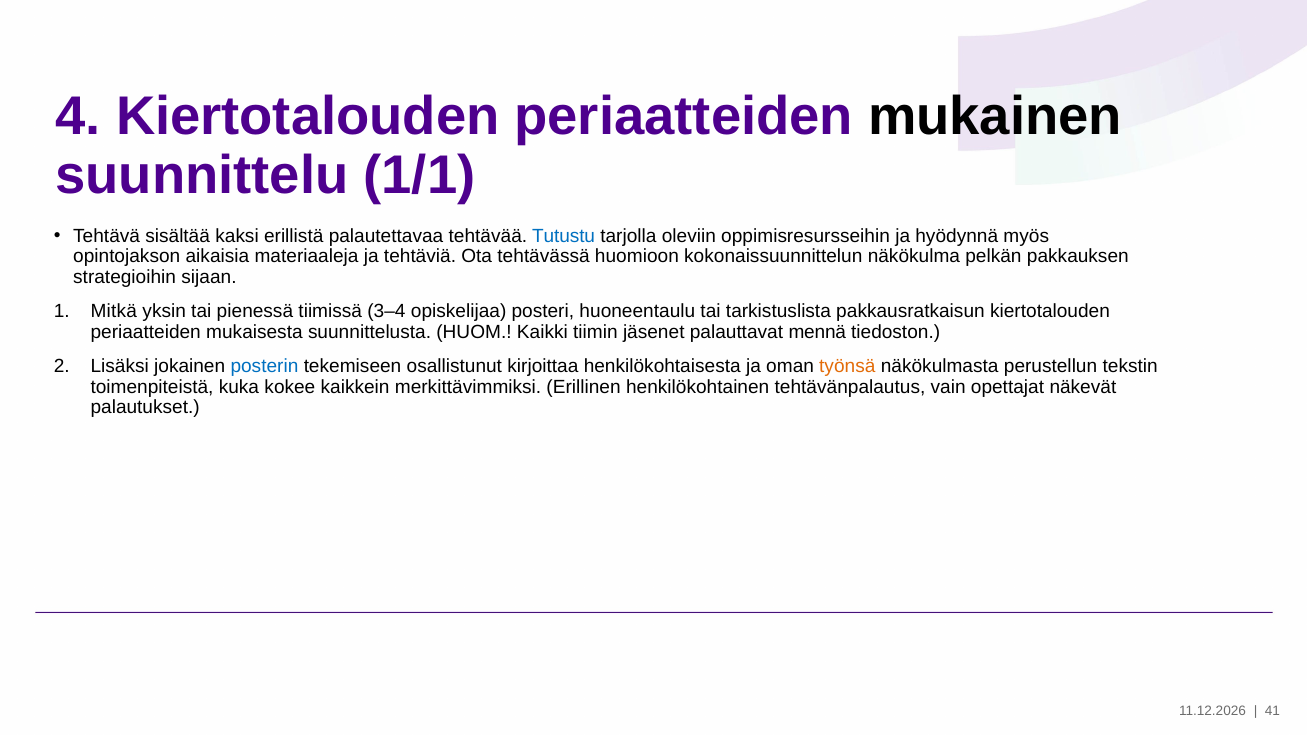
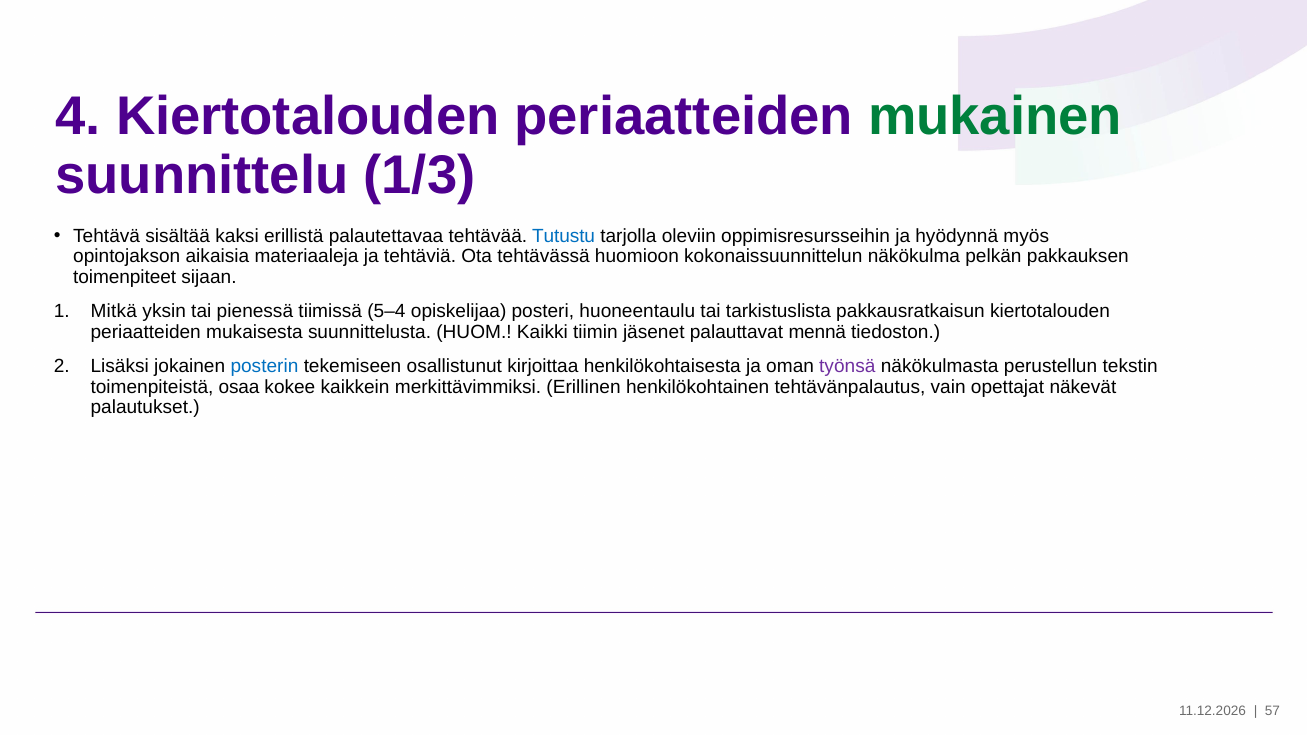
mukainen colour: black -> green (995, 117)
1/1: 1/1 -> 1/3 (419, 176)
strategioihin: strategioihin -> toimenpiteet (125, 277)
3–4: 3–4 -> 5–4 (386, 311)
työnsä colour: orange -> purple (847, 366)
kuka: kuka -> osaa (239, 387)
41: 41 -> 57 (1272, 711)
